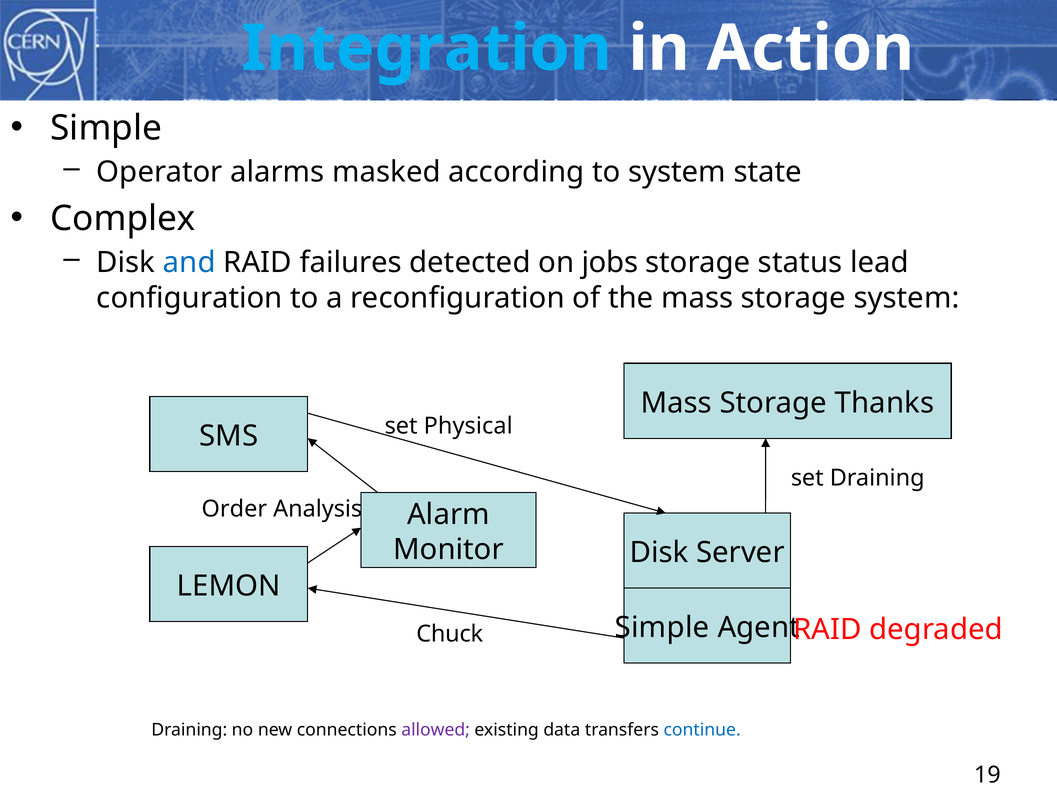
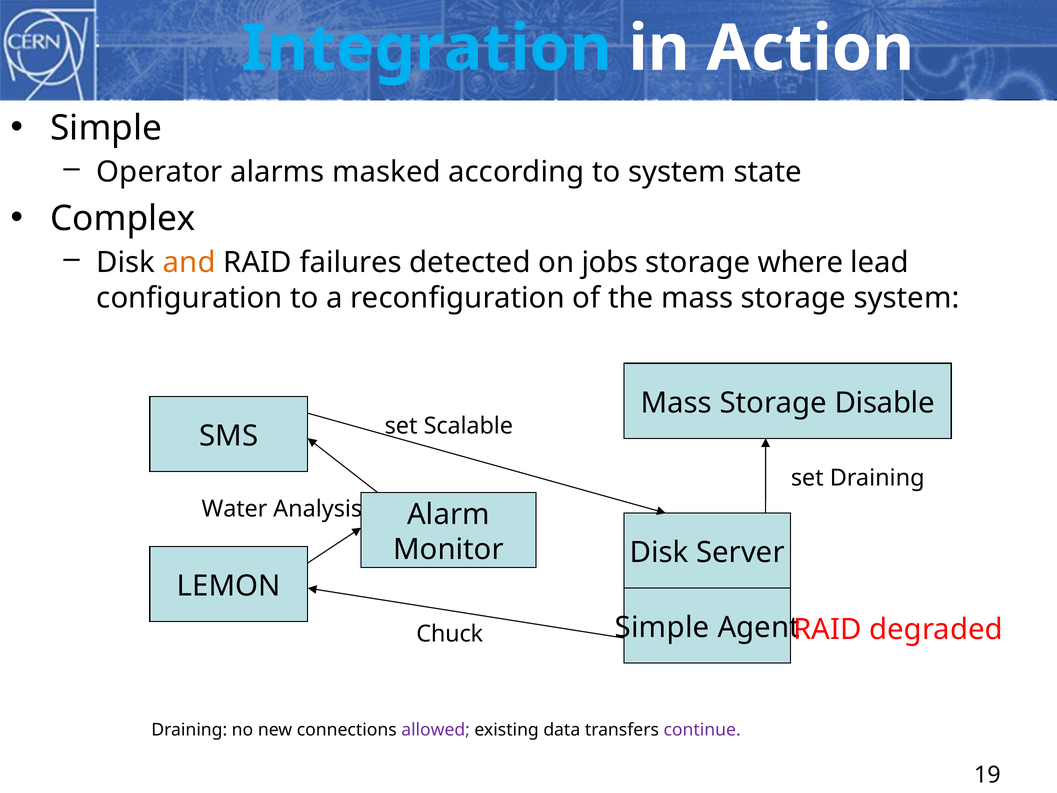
and colour: blue -> orange (189, 263)
status: status -> where (800, 263)
Thanks: Thanks -> Disable (885, 403)
Physical: Physical -> Scalable (468, 426)
Order: Order -> Water (235, 509)
continue colour: blue -> purple (702, 730)
